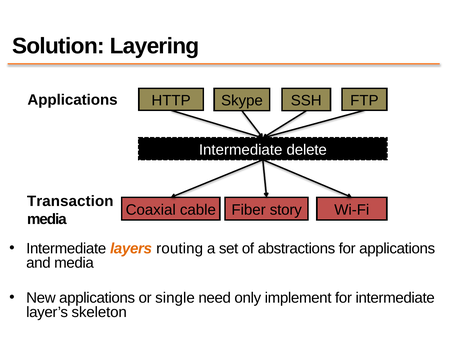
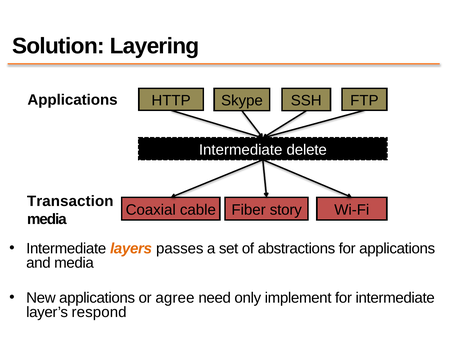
routing: routing -> passes (180, 249)
single: single -> agree (175, 298)
skeleton: skeleton -> respond (99, 312)
